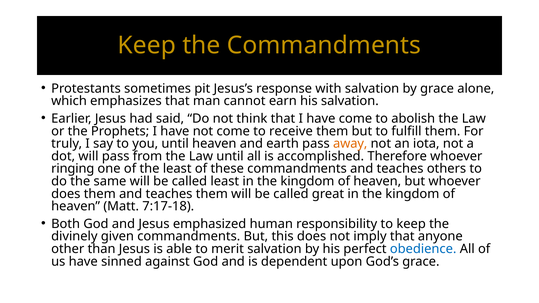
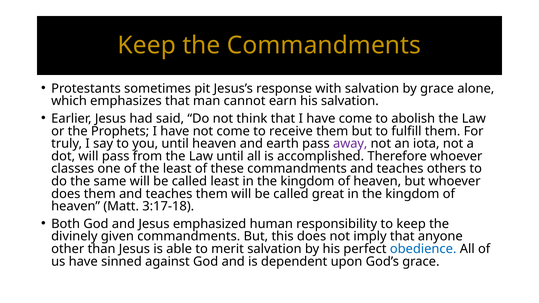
away colour: orange -> purple (350, 144)
ringing: ringing -> classes (73, 169)
7:17-18: 7:17-18 -> 3:17-18 (168, 206)
